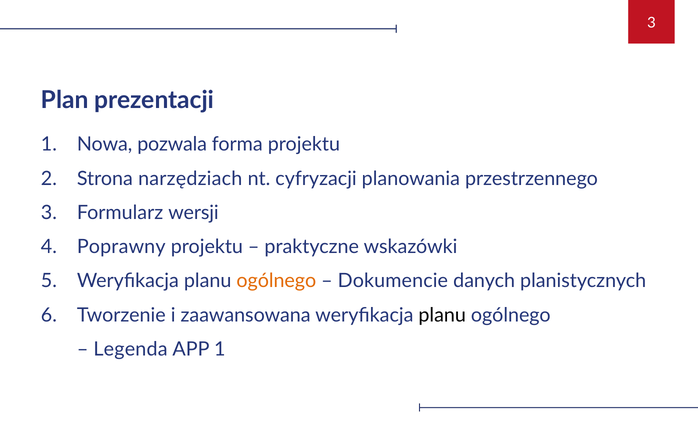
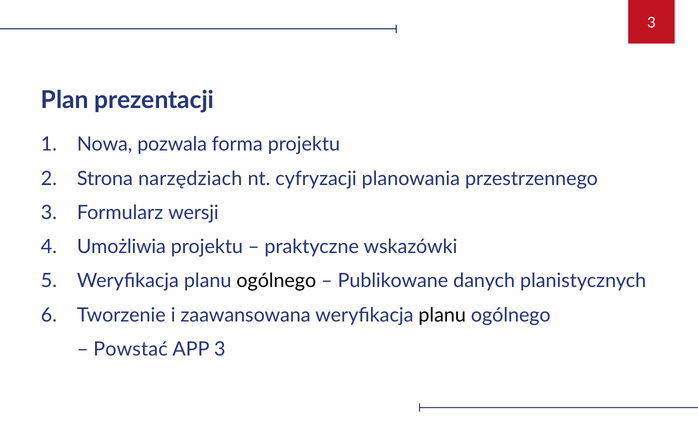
Poprawny: Poprawny -> Umożliwia (121, 247)
ogólnego colour: orange -> black (276, 281)
Dokumencie: Dokumencie -> Publikowane (393, 281)
Legenda: Legenda -> Powstać (130, 349)
APP 1: 1 -> 3 (220, 349)
